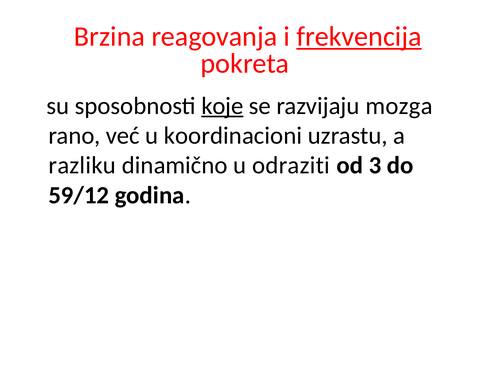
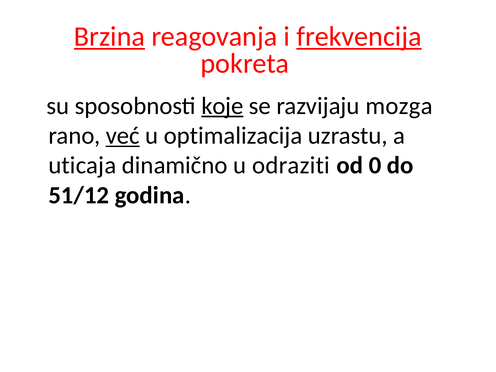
Brzina underline: none -> present (109, 37)
već underline: none -> present (123, 136)
koordinacioni: koordinacioni -> optimalizacija (233, 136)
razliku: razliku -> uticaja (82, 165)
3: 3 -> 0 (375, 165)
59/12: 59/12 -> 51/12 (79, 195)
